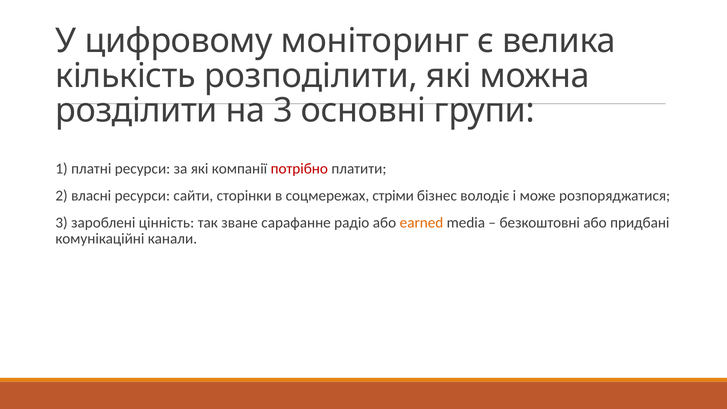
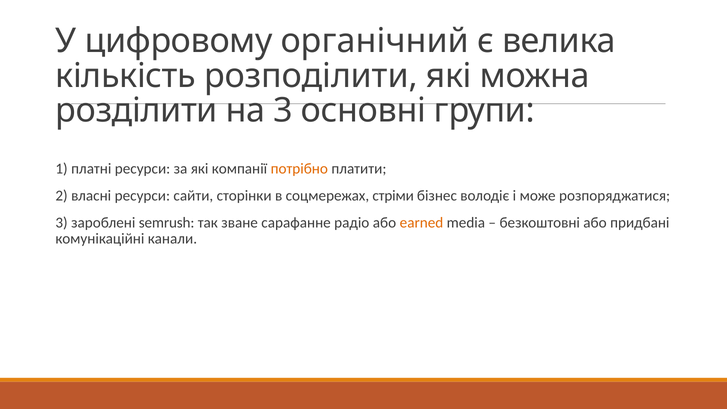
моніторинг: моніторинг -> органічний (375, 41)
потрібно colour: red -> orange (299, 169)
цінність: цінність -> semrush (167, 223)
